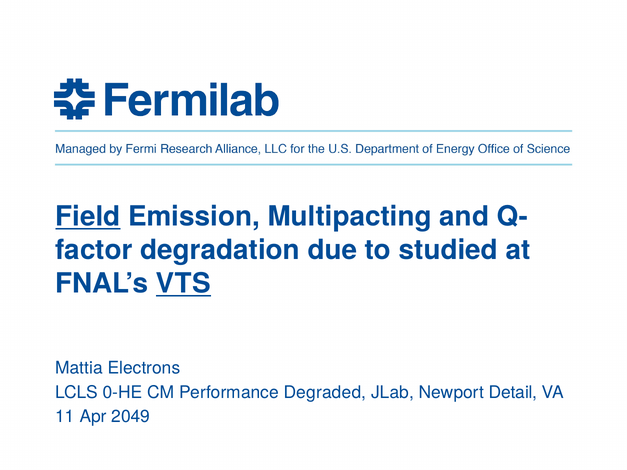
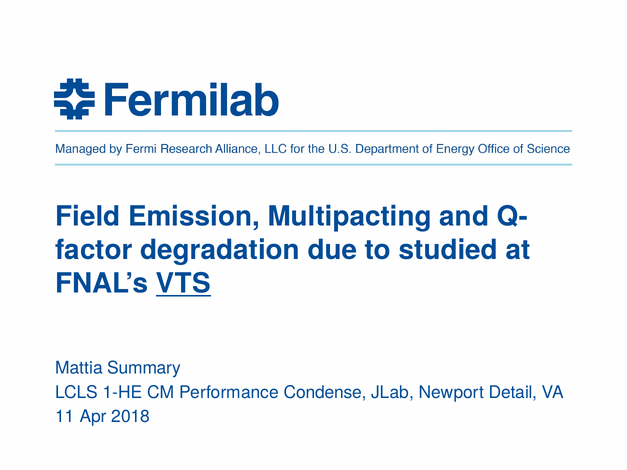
Field underline: present -> none (88, 217)
Electrons: Electrons -> Summary (144, 368)
0-HE: 0-HE -> 1-HE (123, 392)
Degraded: Degraded -> Condense (325, 392)
2049: 2049 -> 2018 (131, 417)
